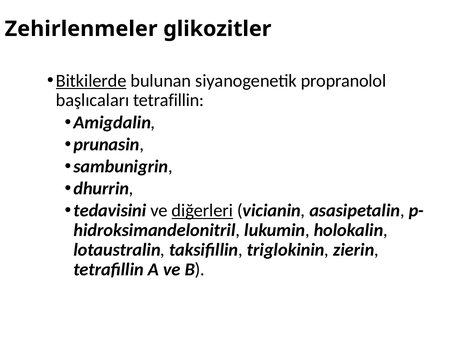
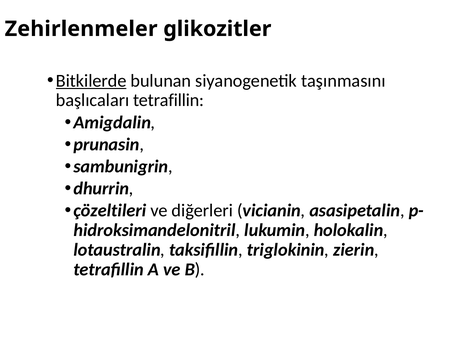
propranolol: propranolol -> taşınmasını (343, 81)
tedavisini: tedavisini -> çözeltileri (110, 211)
diğerleri underline: present -> none (202, 211)
